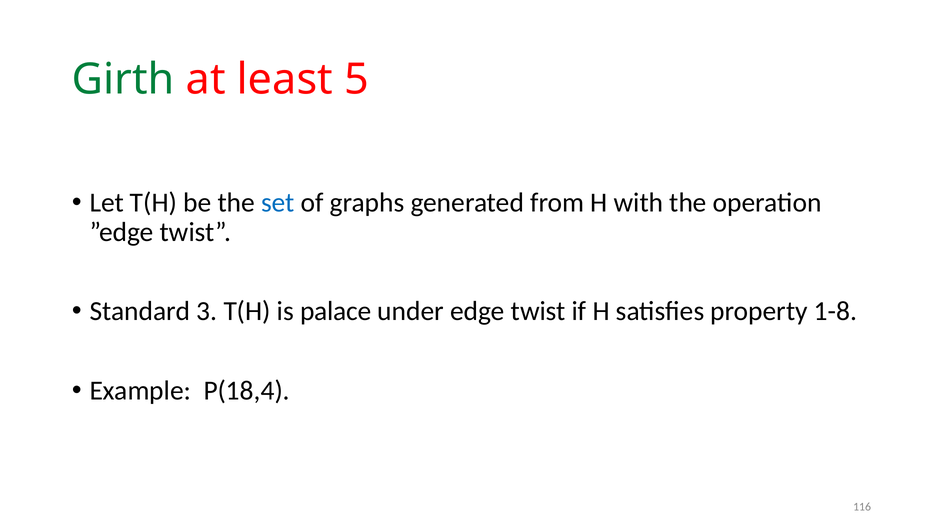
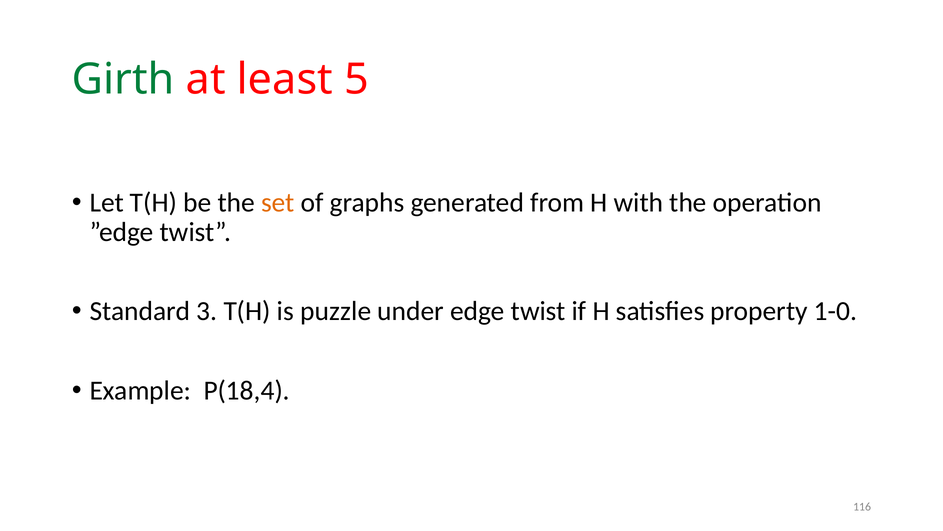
set colour: blue -> orange (278, 202)
palace: palace -> puzzle (336, 311)
1-8: 1-8 -> 1-0 (835, 311)
